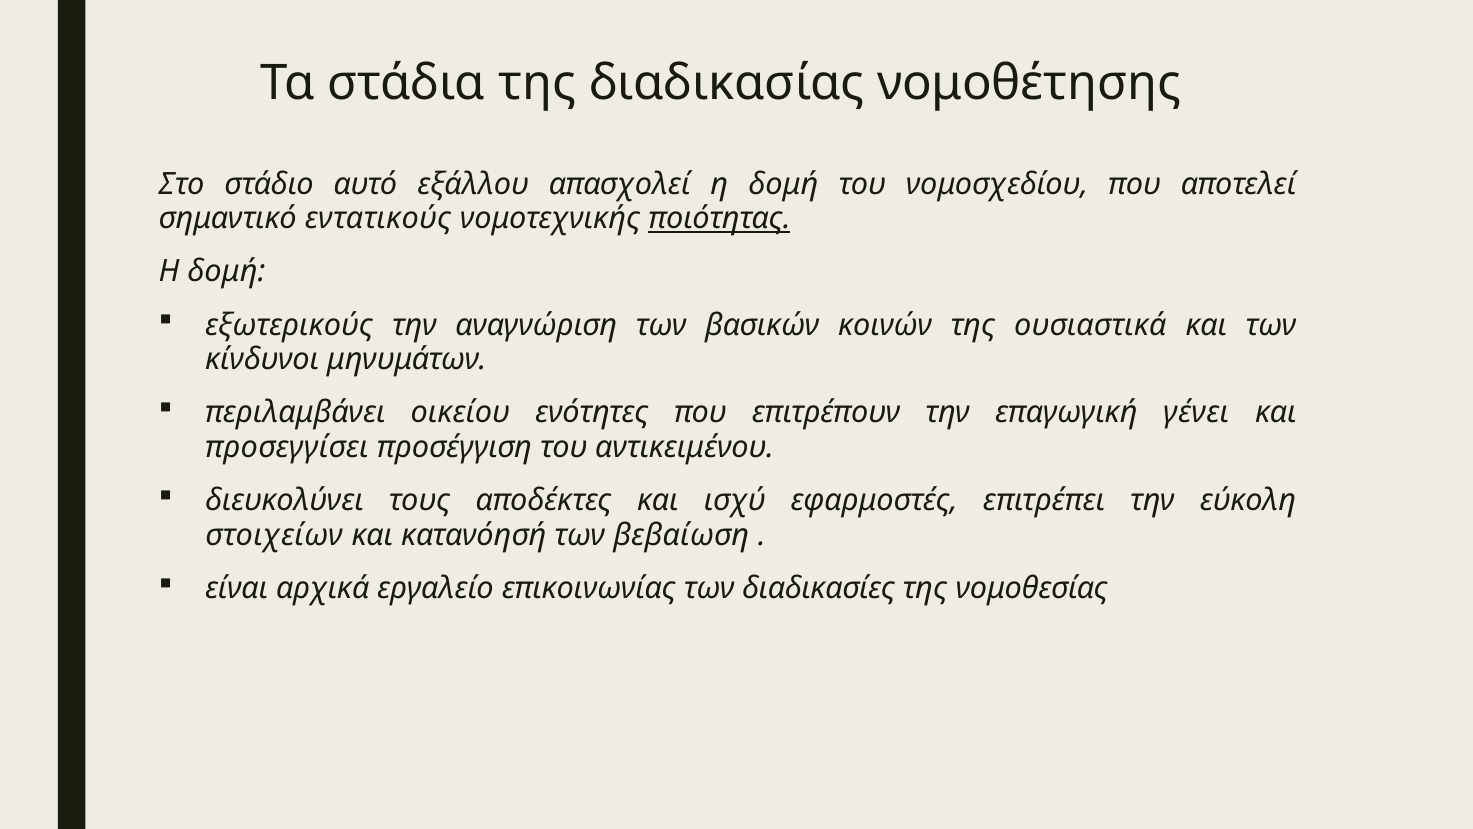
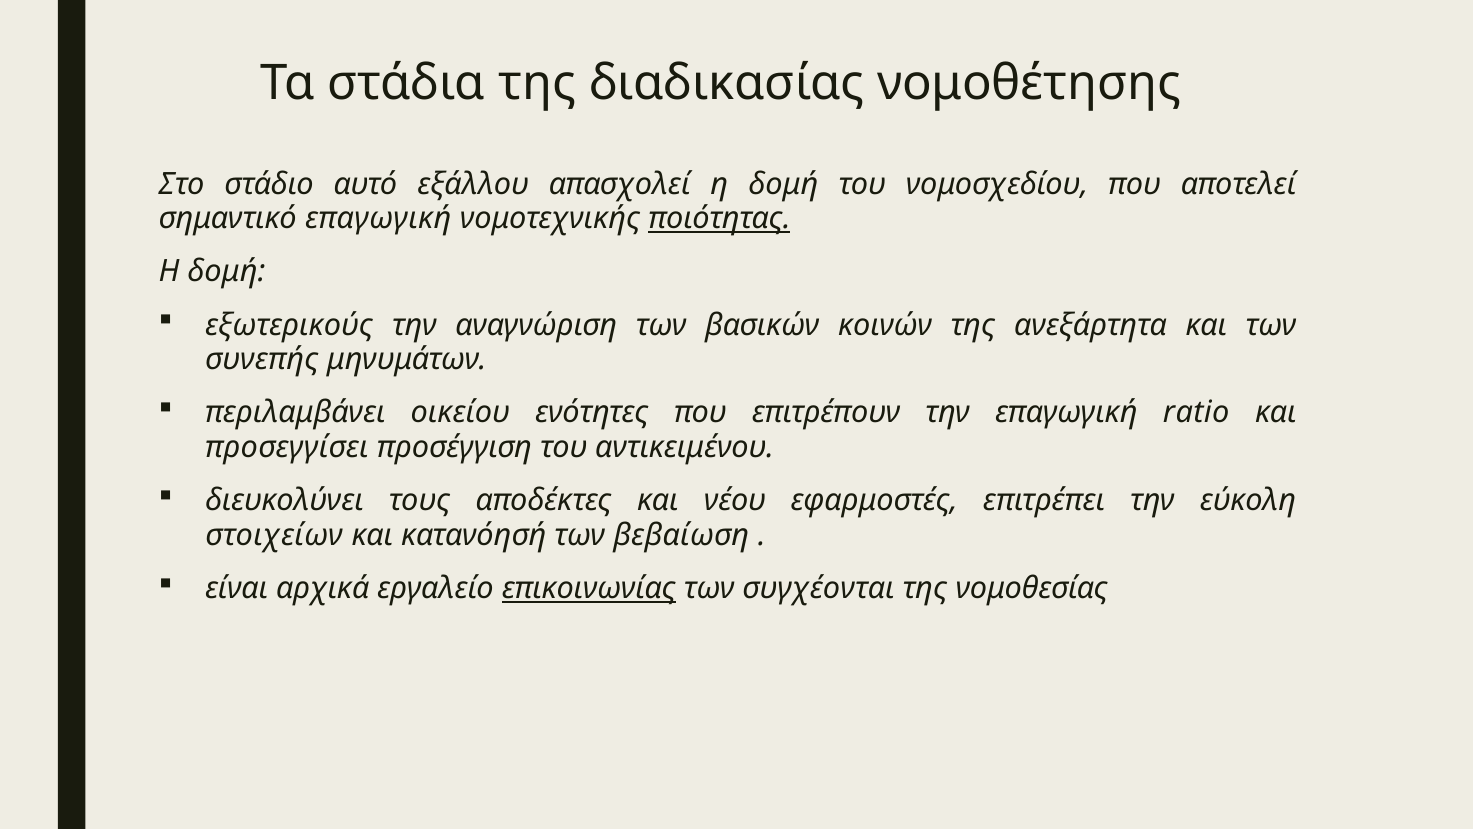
σημαντικό εντατικούς: εντατικούς -> επαγωγική (378, 219)
ουσιαστικά: ουσιαστικά -> ανεξάρτητα (1091, 325)
κίνδυνοι: κίνδυνοι -> συνεπής (262, 359)
γένει: γένει -> ratio (1196, 413)
ισχύ: ισχύ -> νέου (735, 500)
επικοινωνίας underline: none -> present (589, 588)
διαδικασίες: διαδικασίες -> συγχέονται (818, 588)
